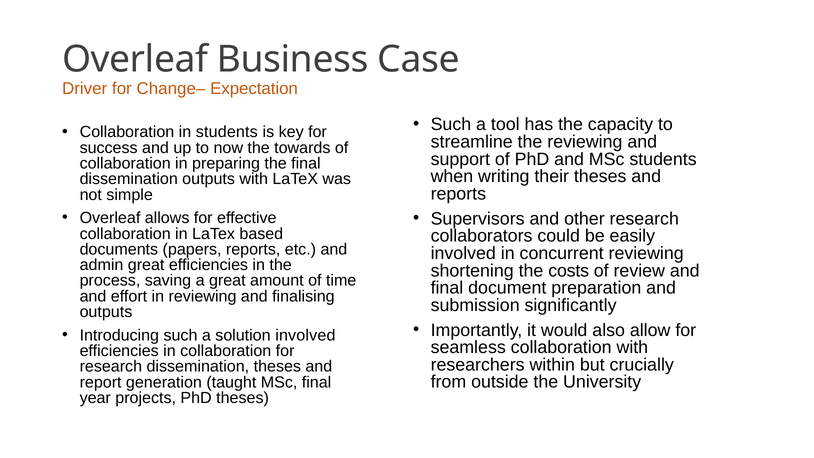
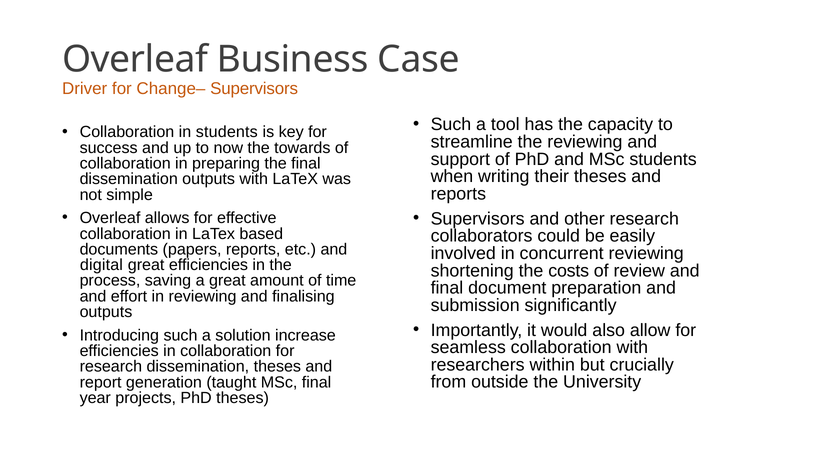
Change– Expectation: Expectation -> Supervisors (254, 89)
admin: admin -> digital (101, 265)
solution involved: involved -> increase (305, 335)
